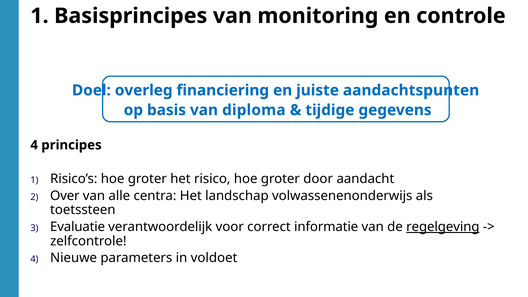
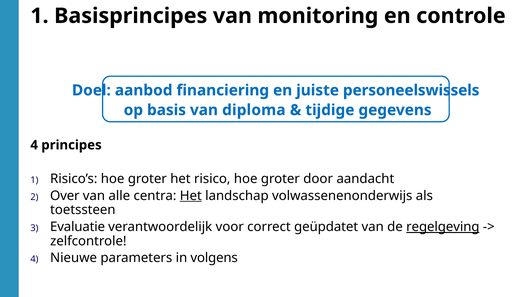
overleg: overleg -> aanbod (144, 90)
aandachtspunten: aandachtspunten -> personeelswissels (411, 90)
Het underline: none -> present (191, 196)
informatie: informatie -> geüpdatet (326, 227)
voldoet: voldoet -> volgens (214, 258)
